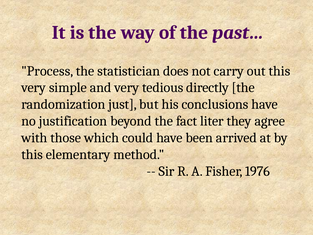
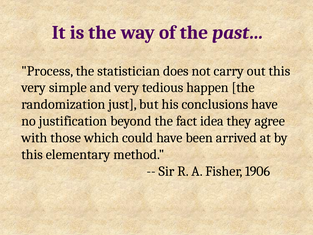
directly: directly -> happen (208, 88)
liter: liter -> idea (212, 121)
1976: 1976 -> 1906 (258, 171)
